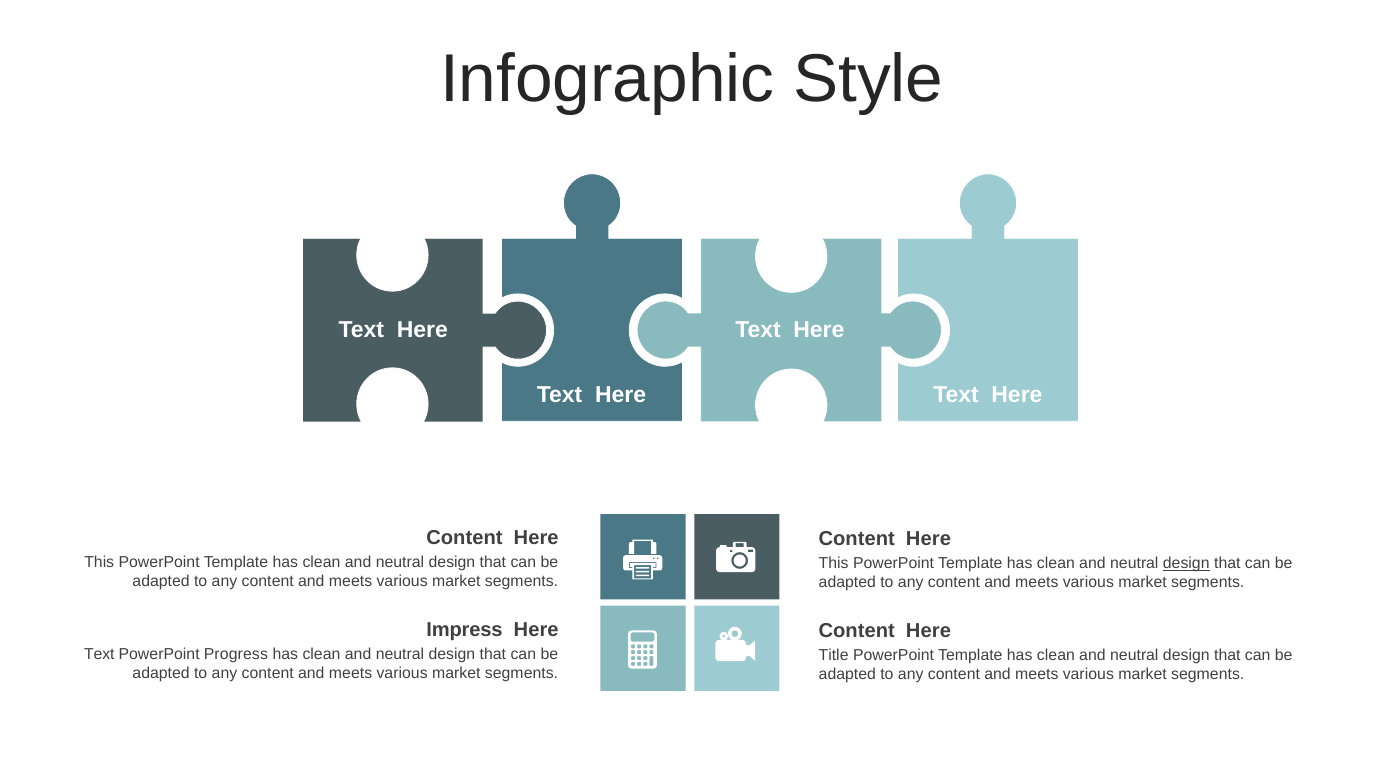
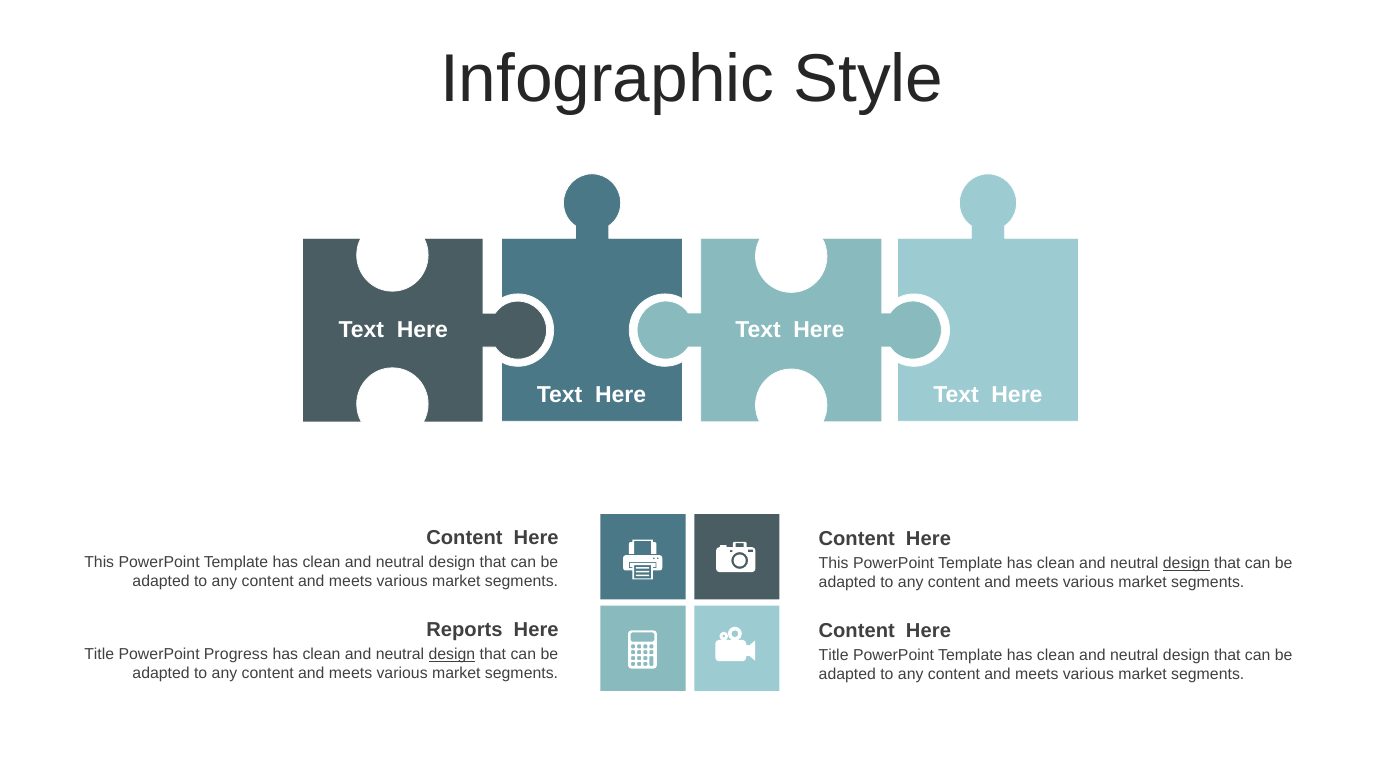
Impress: Impress -> Reports (464, 629)
Text: Text -> Title (99, 654)
design underline: none -> present (452, 654)
